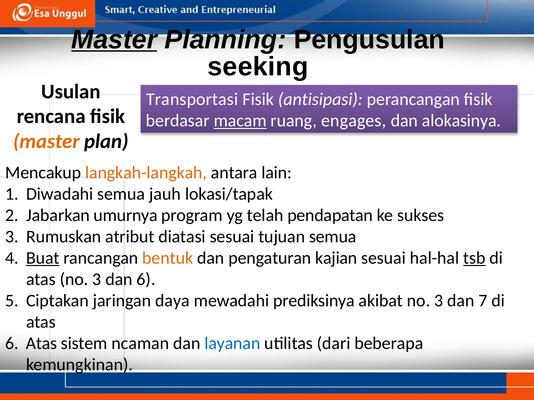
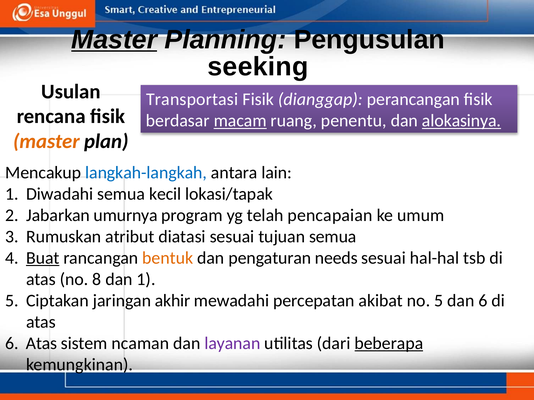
antisipasi: antisipasi -> dianggap (320, 100)
engages: engages -> penentu (354, 121)
alokasinya underline: none -> present (462, 121)
langkah-langkah colour: orange -> blue (146, 173)
jauh: jauh -> kecil (165, 194)
pendapatan: pendapatan -> pencapaian (330, 216)
sukses: sukses -> umum (421, 216)
kajian: kajian -> needs (336, 258)
tsb underline: present -> none (474, 258)
atas no 3: 3 -> 8 (97, 280)
dan 6: 6 -> 1 (146, 280)
daya: daya -> akhir (173, 301)
prediksinya: prediksinya -> percepatan (314, 301)
akibat no 3: 3 -> 5 (439, 301)
dan 7: 7 -> 6 (483, 301)
layanan colour: blue -> purple (232, 344)
beberapa underline: none -> present (389, 344)
